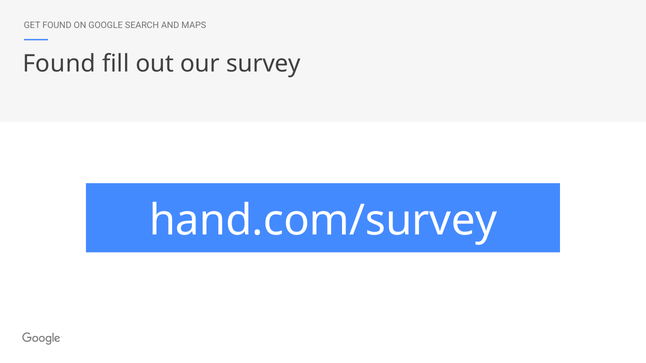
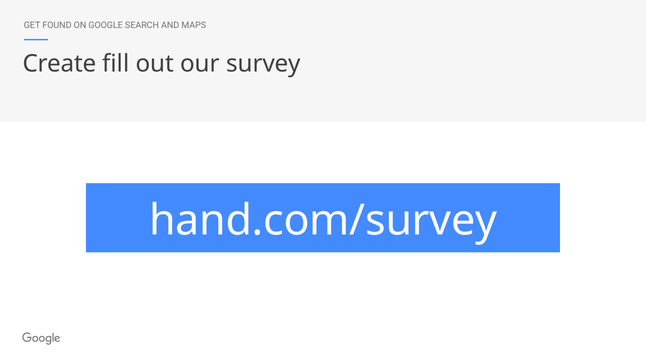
Found: Found -> Create (59, 64)
